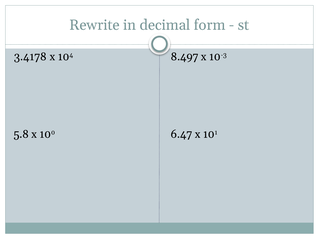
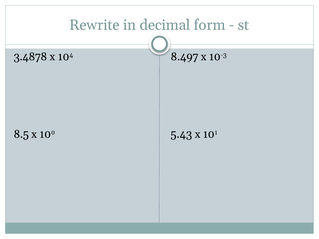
3.4178: 3.4178 -> 3.4878 (30, 57)
5.8: 5.8 -> 8.5 (21, 134)
6.47: 6.47 -> 5.43 (181, 134)
